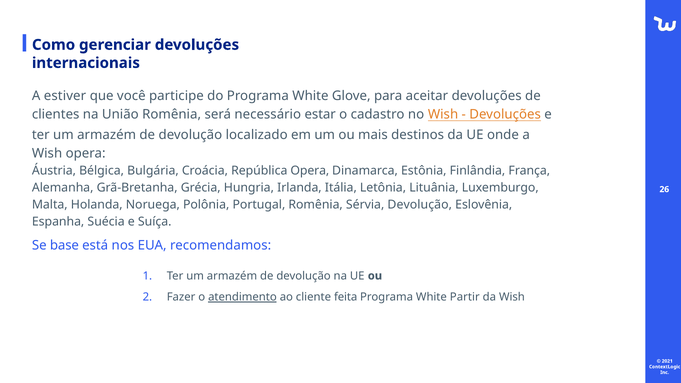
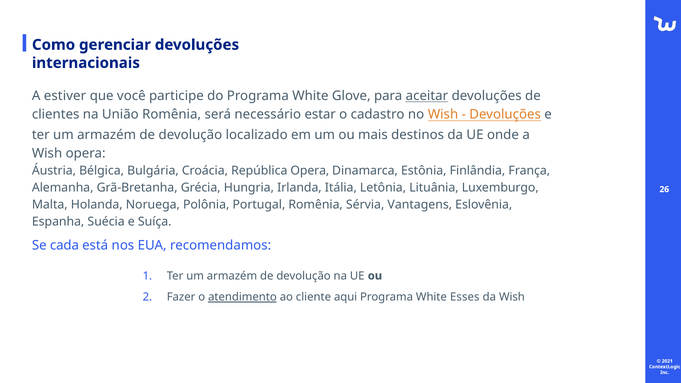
aceitar underline: none -> present (427, 96)
Sérvia Devolução: Devolução -> Vantagens (420, 205)
base: base -> cada (64, 245)
feita: feita -> aqui (346, 297)
Partir: Partir -> Esses (465, 297)
